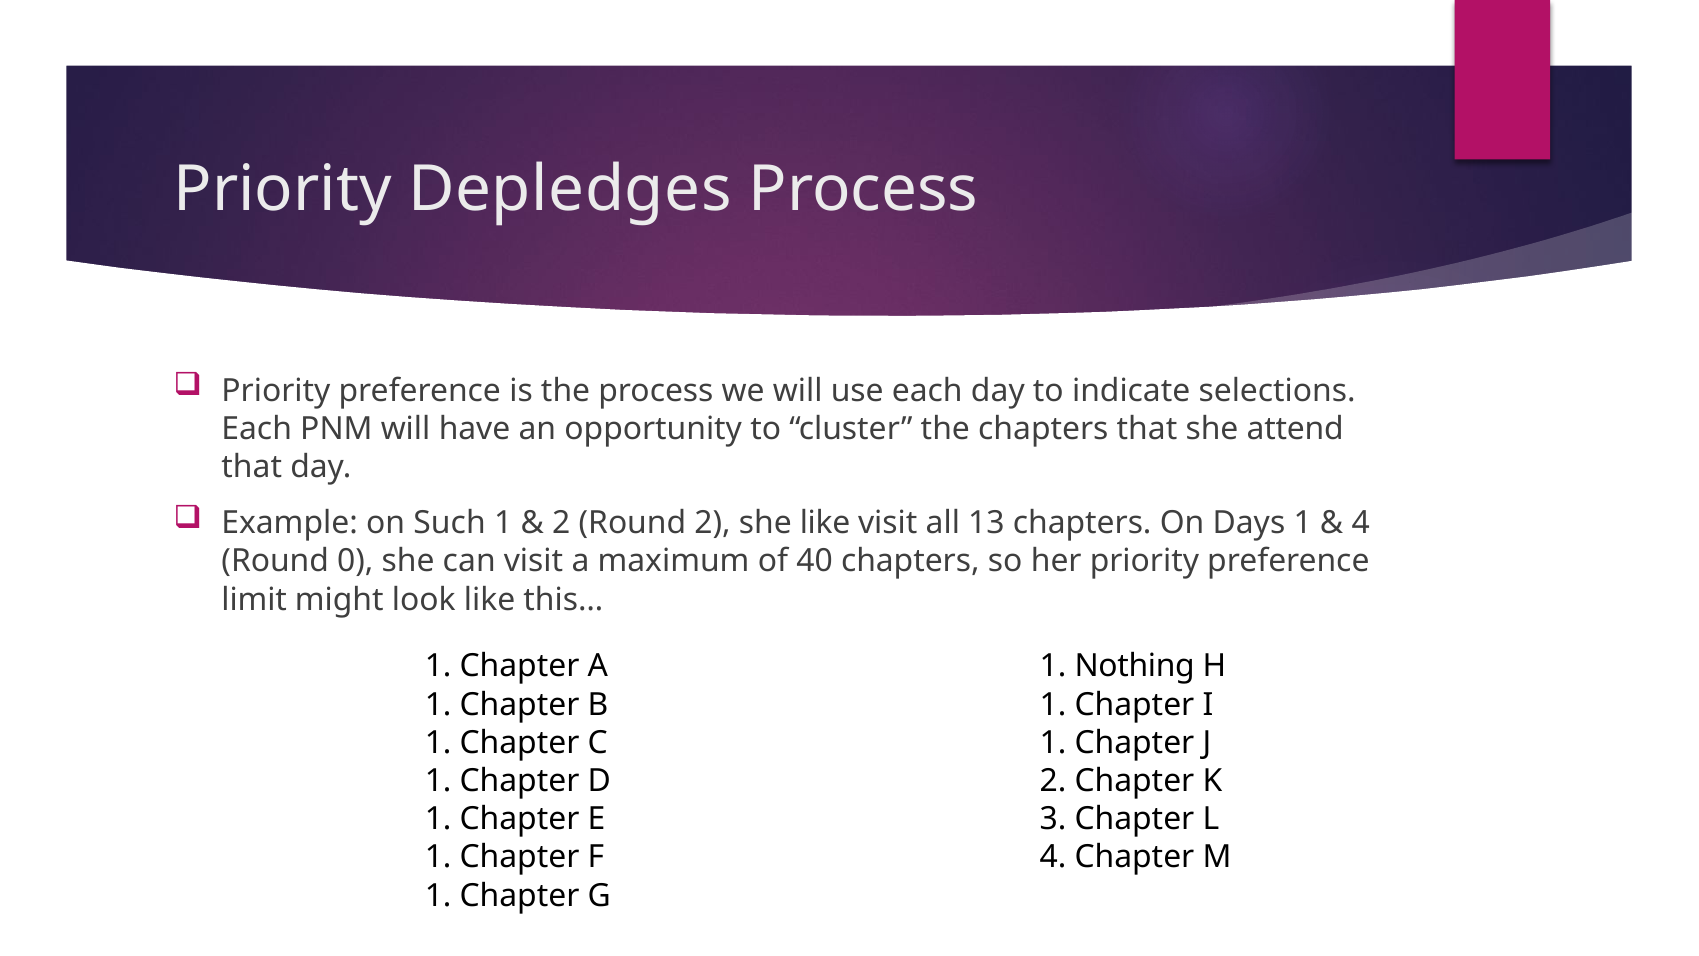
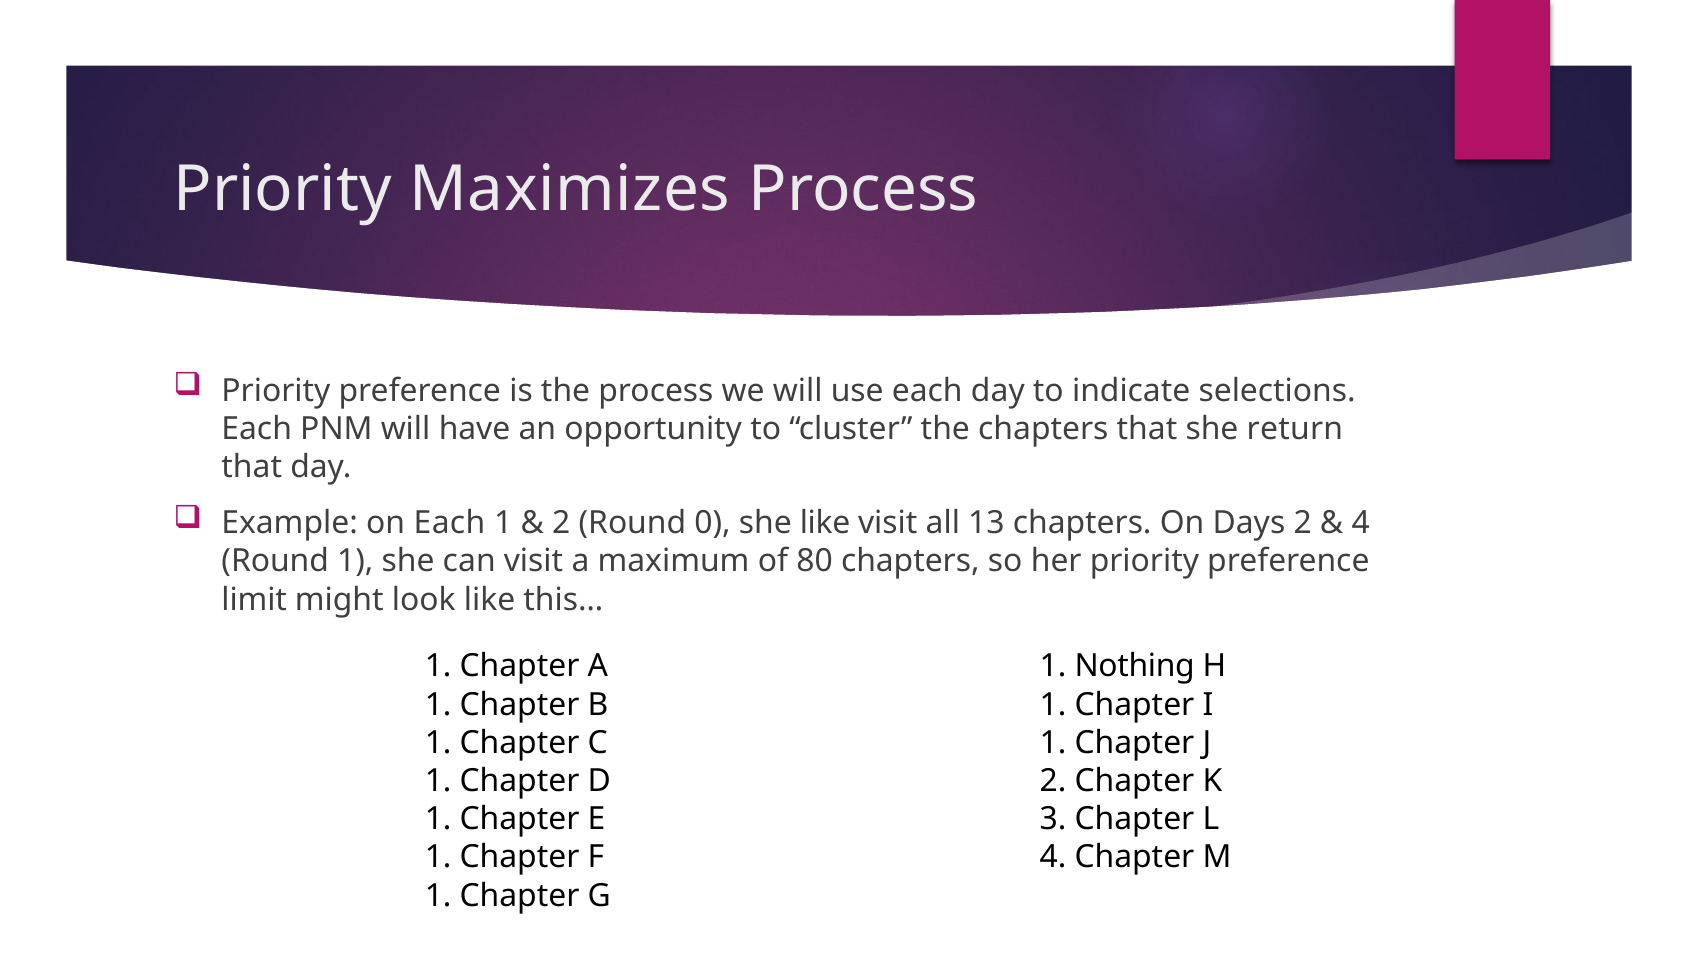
Depledges: Depledges -> Maximizes (570, 189)
attend: attend -> return (1295, 429)
on Such: Such -> Each (449, 523)
Round 2: 2 -> 0 (713, 523)
Days 1: 1 -> 2 (1303, 523)
Round 0: 0 -> 1 (355, 561)
40: 40 -> 80 (815, 561)
